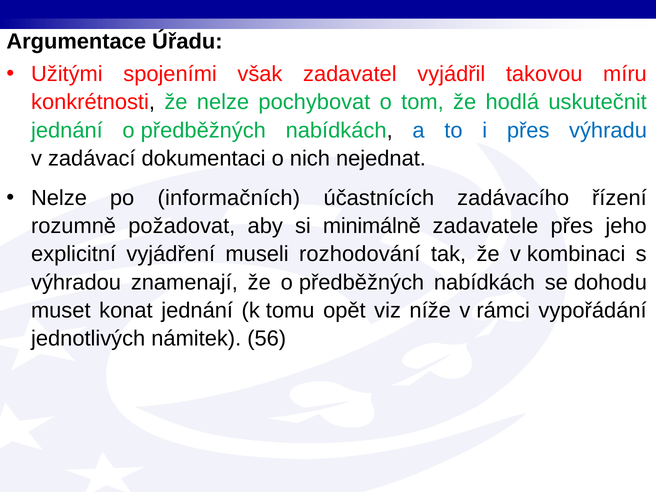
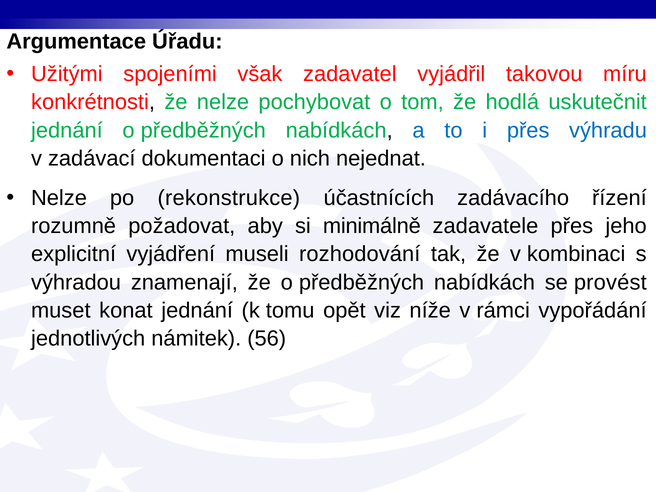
informačních: informačních -> rekonstrukce (229, 198)
dohodu: dohodu -> provést (610, 282)
